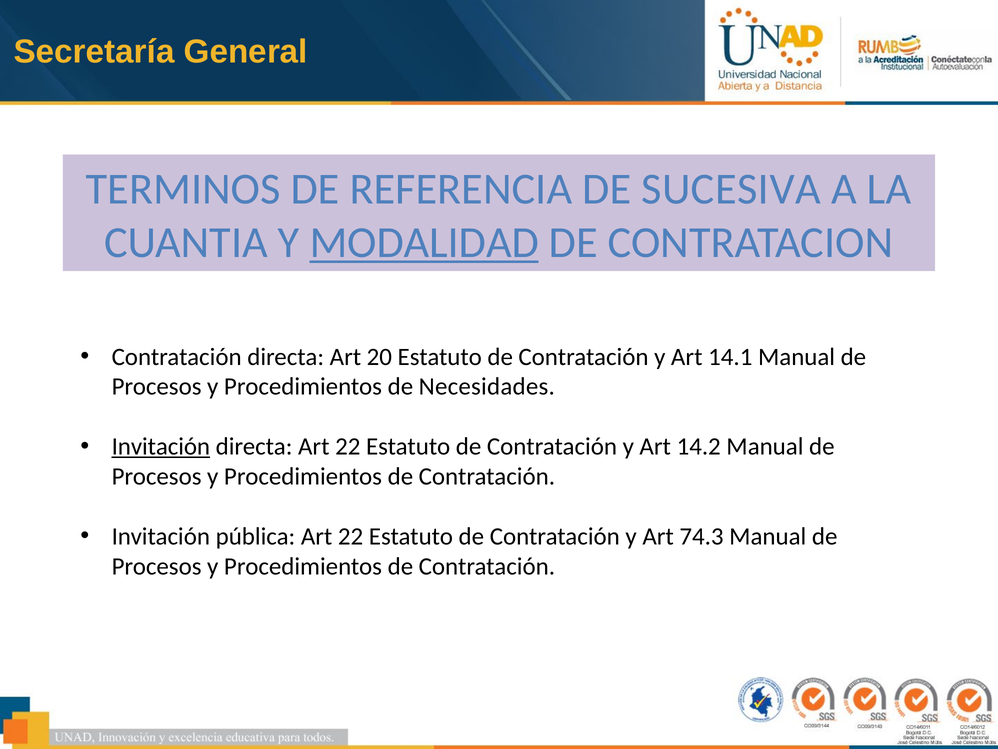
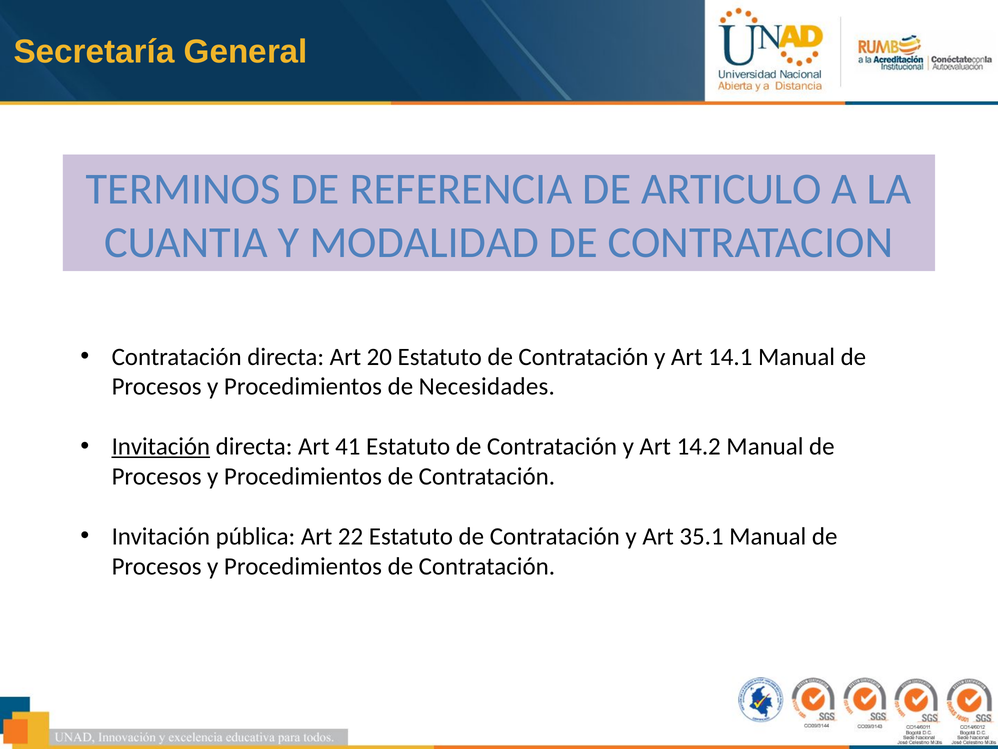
SUCESIVA: SUCESIVA -> ARTICULO (731, 189)
MODALIDAD underline: present -> none (424, 242)
directa Art 22: 22 -> 41 (348, 446)
74.3: 74.3 -> 35.1 (701, 536)
